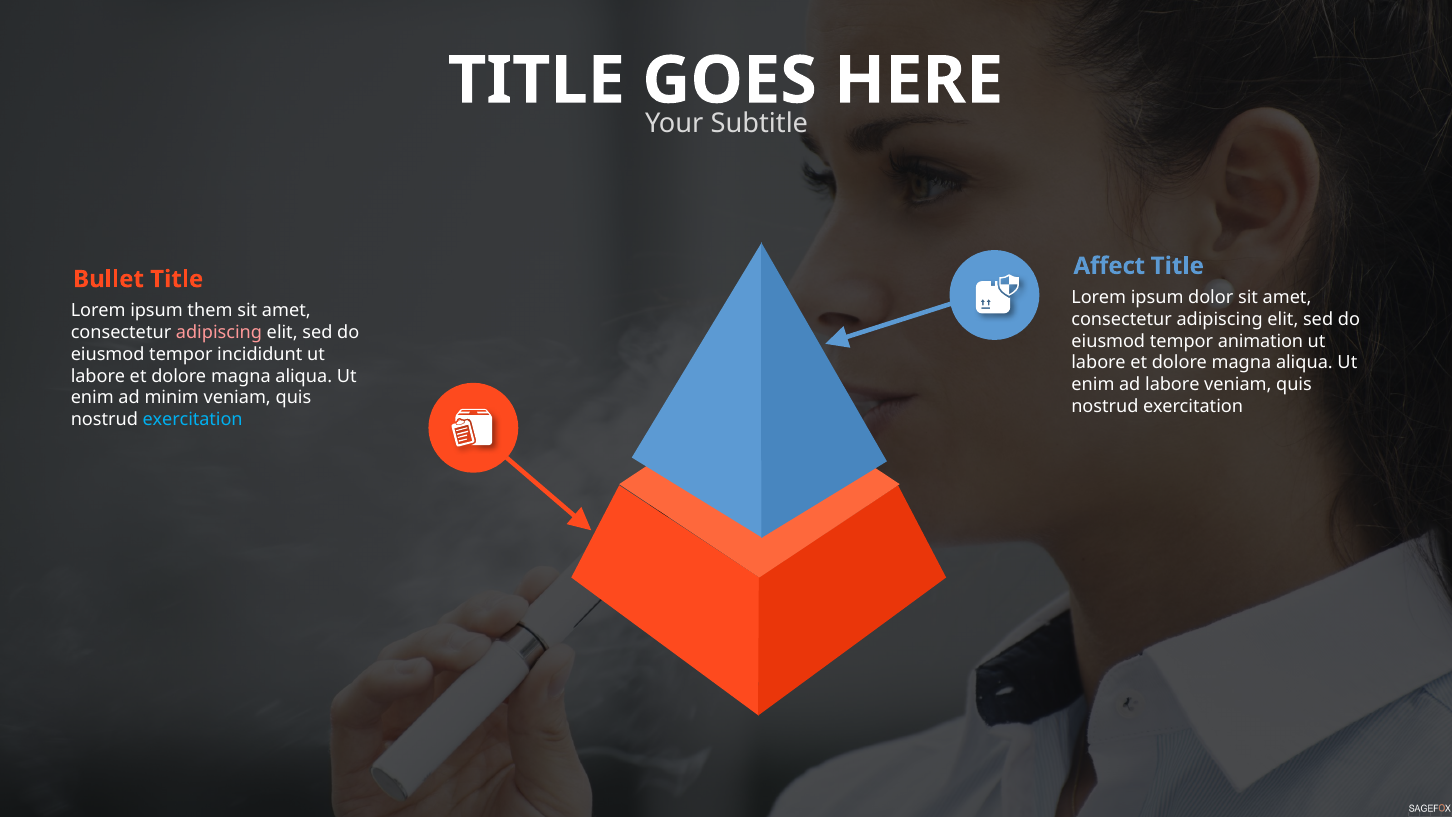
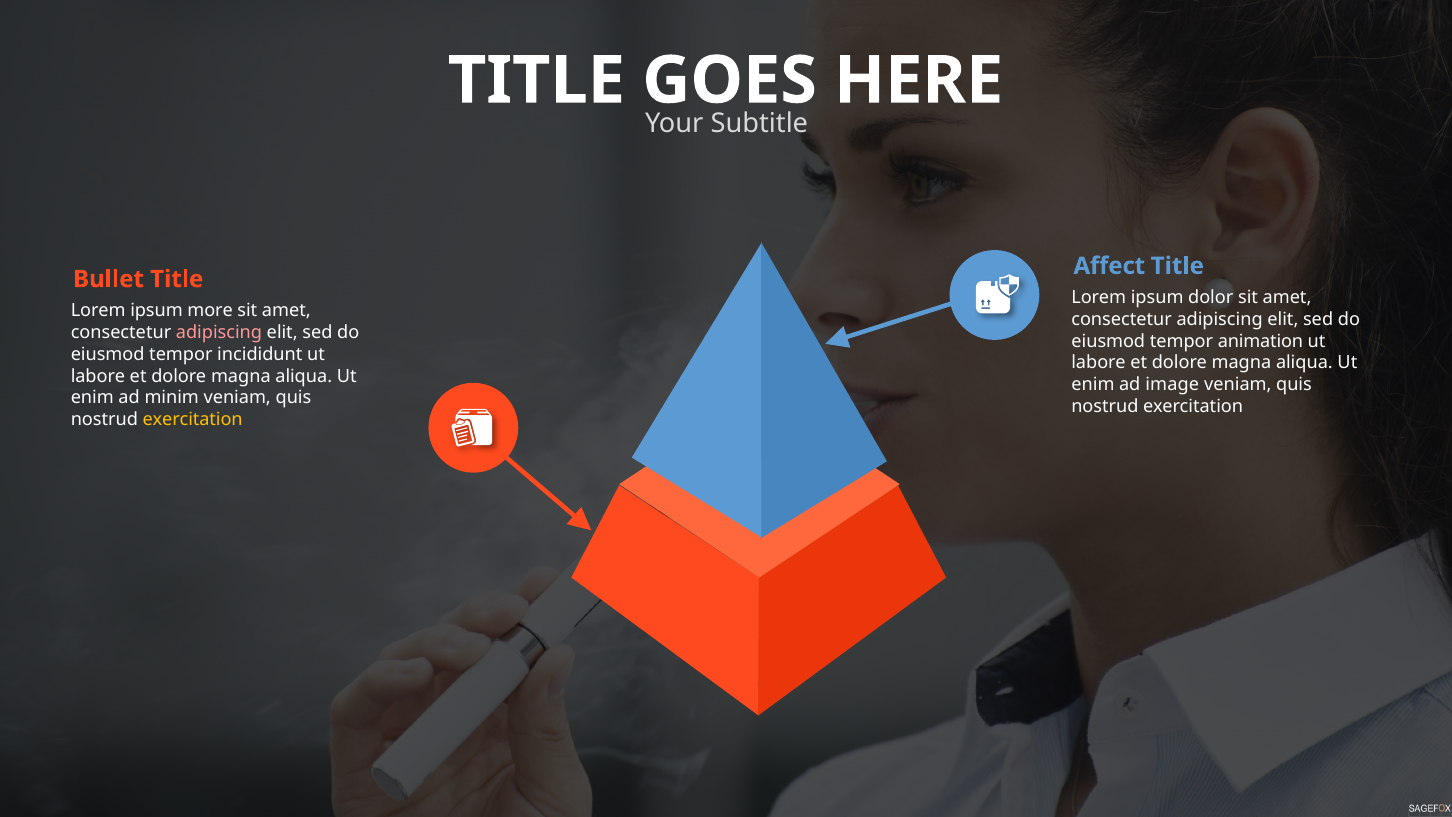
them: them -> more (210, 311)
ad labore: labore -> image (1172, 385)
exercitation colour: light blue -> yellow (193, 420)
